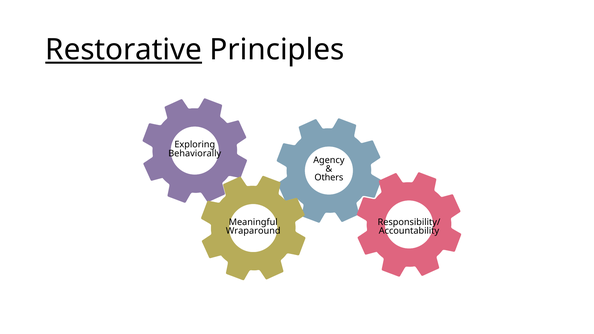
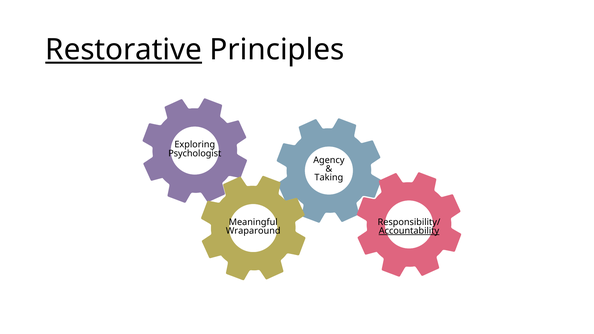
Behaviorally: Behaviorally -> Psychologist (195, 153)
Others: Others -> Taking (329, 178)
Accountability underline: none -> present (409, 231)
